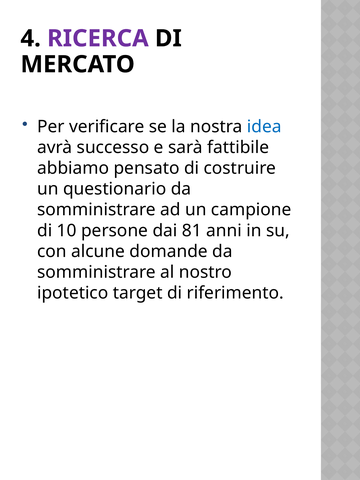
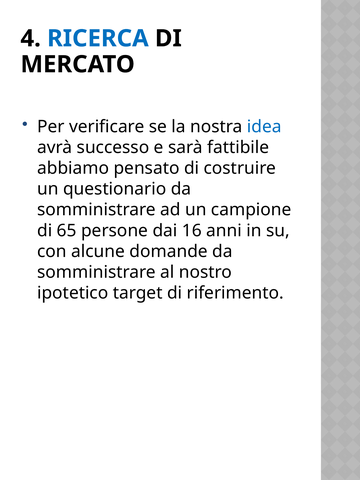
RICERCA colour: purple -> blue (98, 38)
10: 10 -> 65 (67, 231)
81: 81 -> 16 (192, 231)
